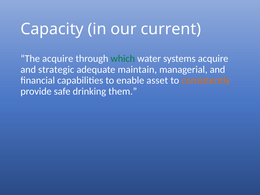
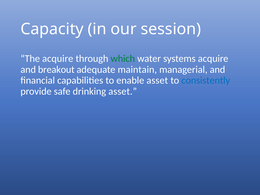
current: current -> session (171, 29)
strategic: strategic -> breakout (56, 70)
consistently colour: orange -> blue (206, 80)
drinking them: them -> asset (123, 91)
